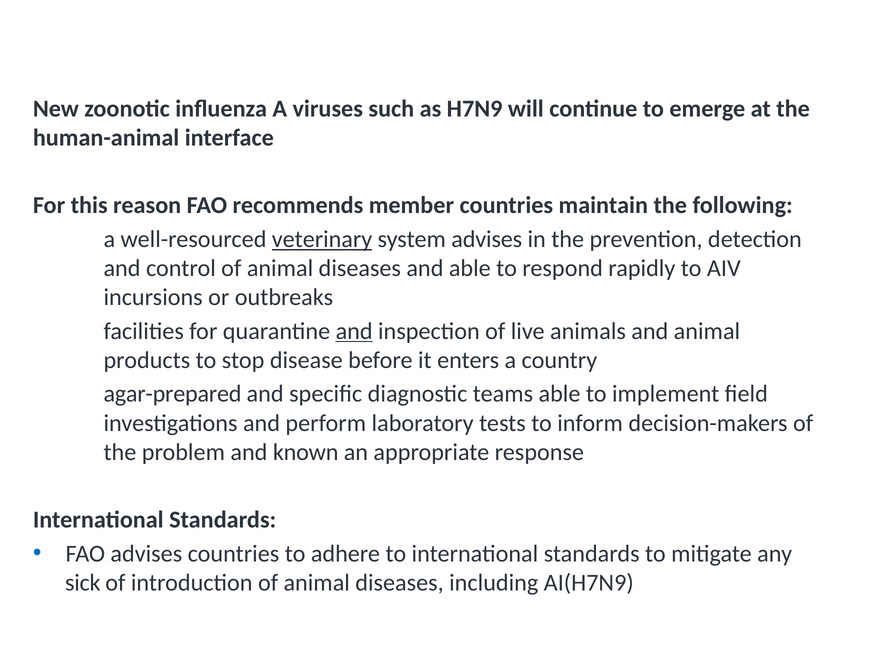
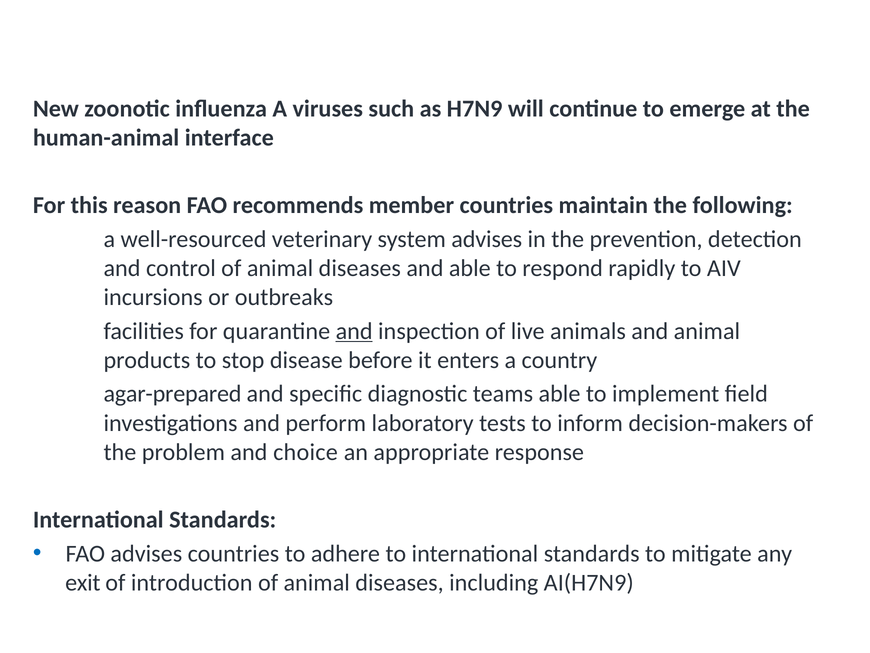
veterinary underline: present -> none (322, 239)
known: known -> choice (305, 452)
sick: sick -> exit (83, 582)
